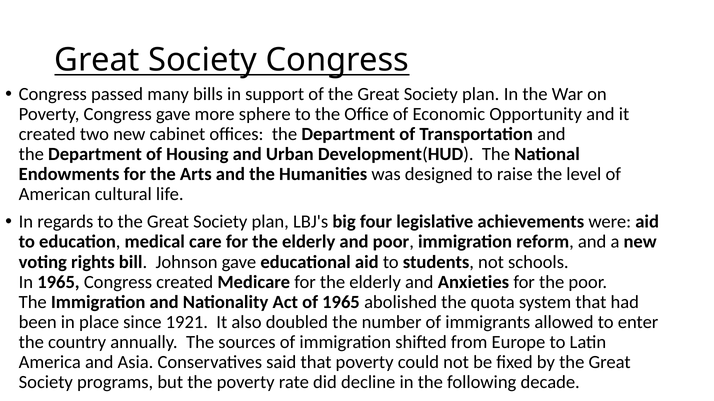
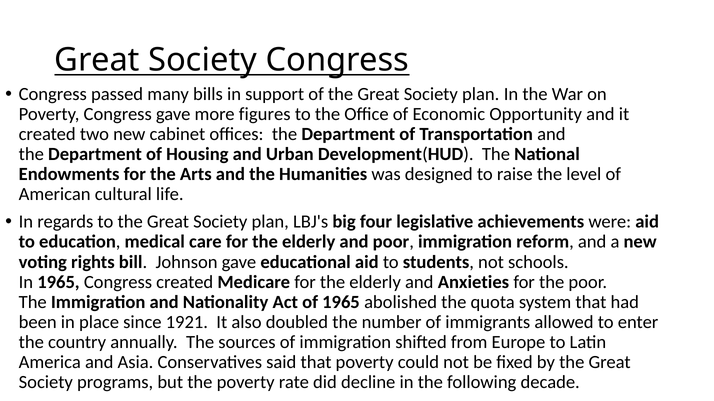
sphere: sphere -> figures (265, 114)
